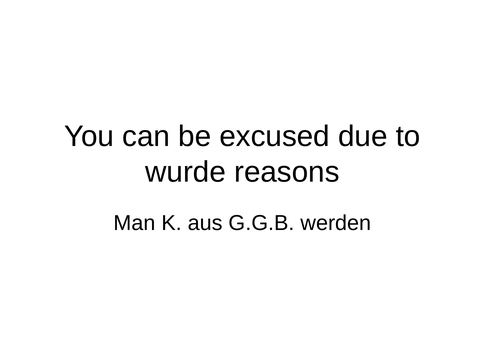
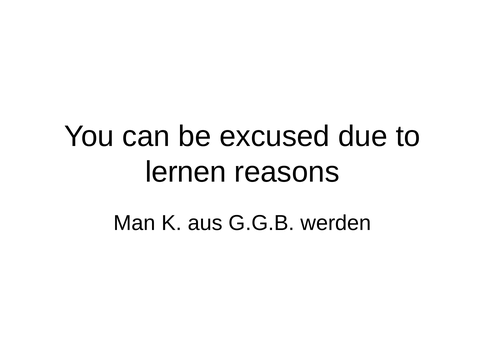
wurde: wurde -> lernen (186, 172)
